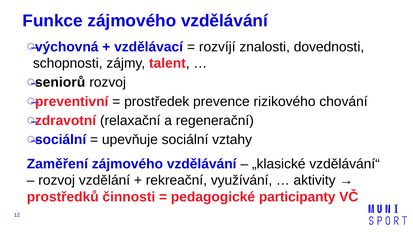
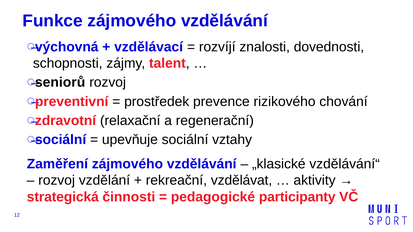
využívání: využívání -> vzdělávat (242, 181)
prostředků: prostředků -> strategická (63, 197)
